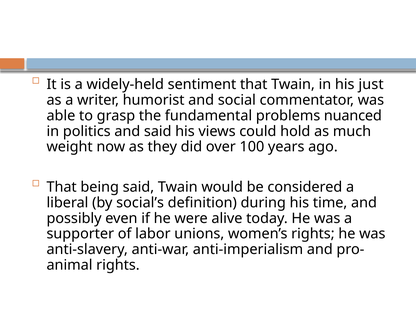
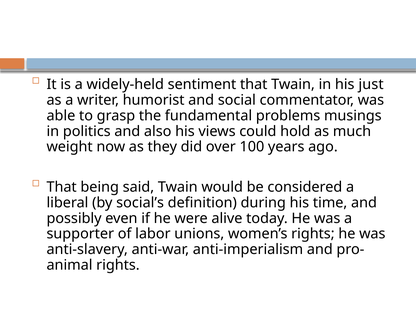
nuanced: nuanced -> musings (353, 116)
and said: said -> also (158, 131)
